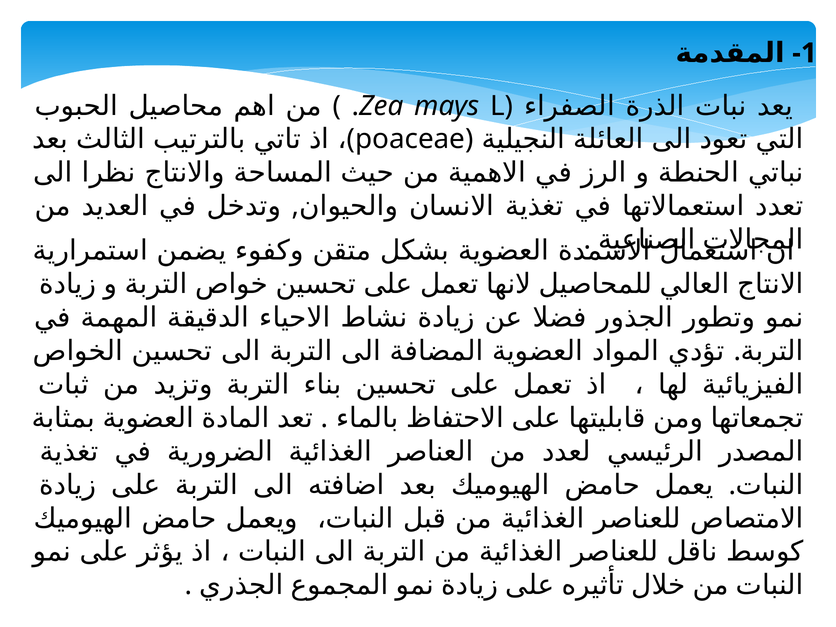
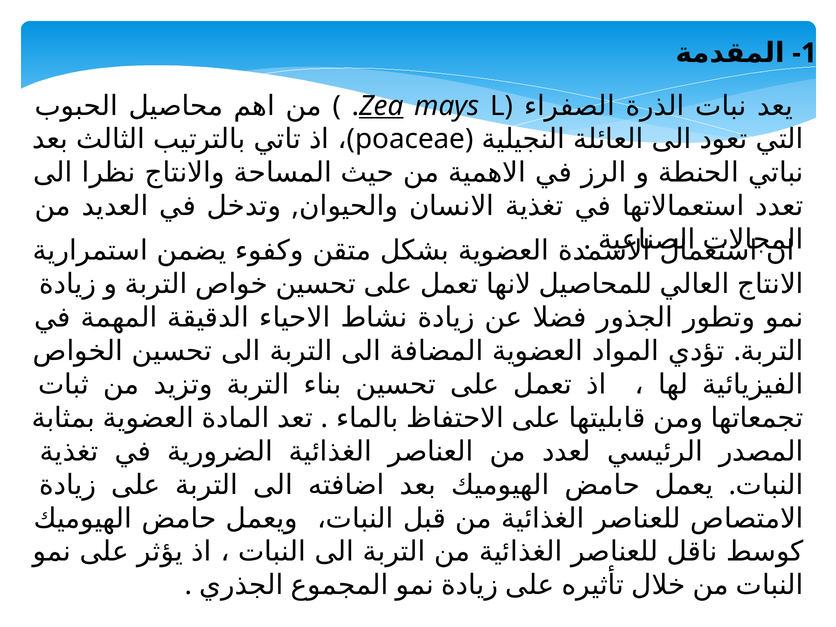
Zea underline: none -> present (381, 106)
